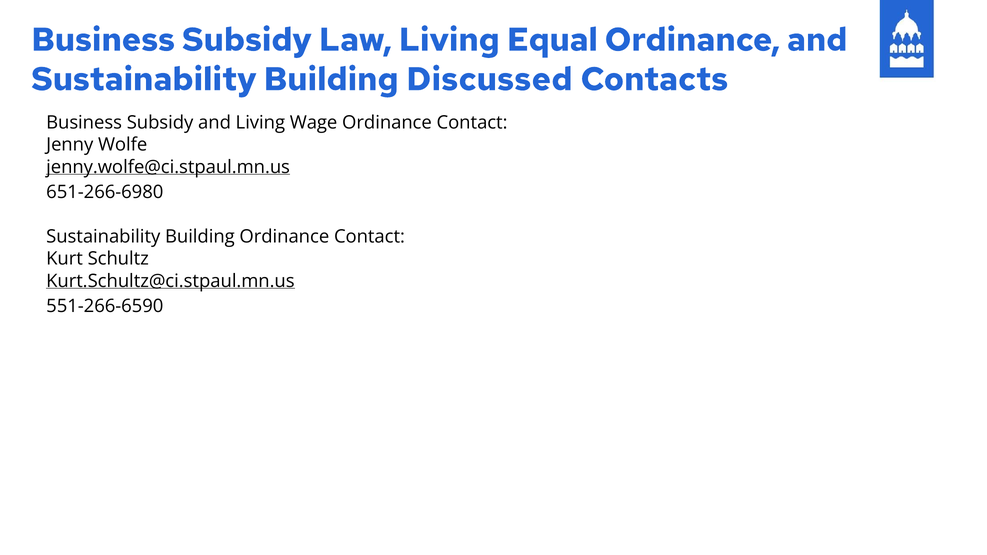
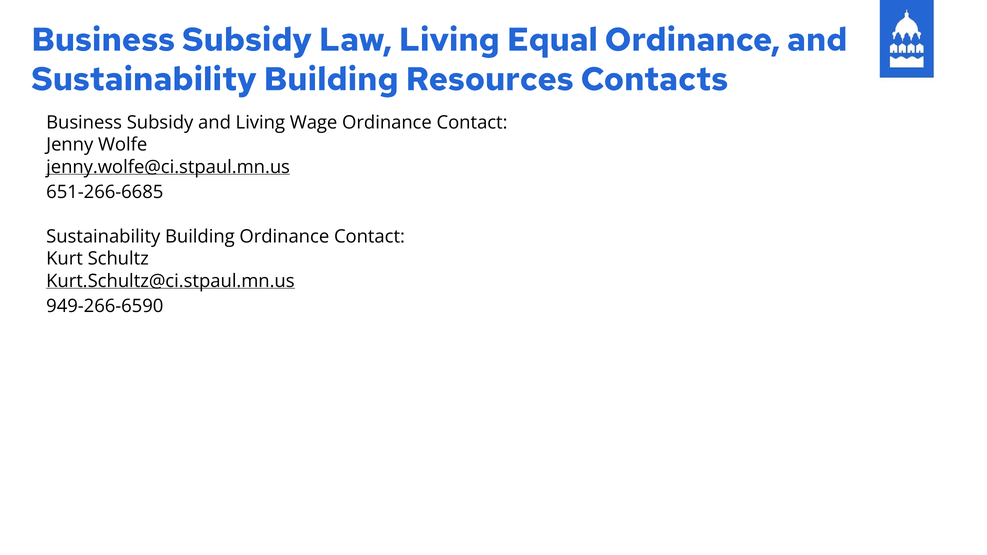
Discussed: Discussed -> Resources (490, 79)
651-266-6980: 651-266-6980 -> 651-266-6685 (105, 192)
551-266-6590: 551-266-6590 -> 949-266-6590 (105, 306)
